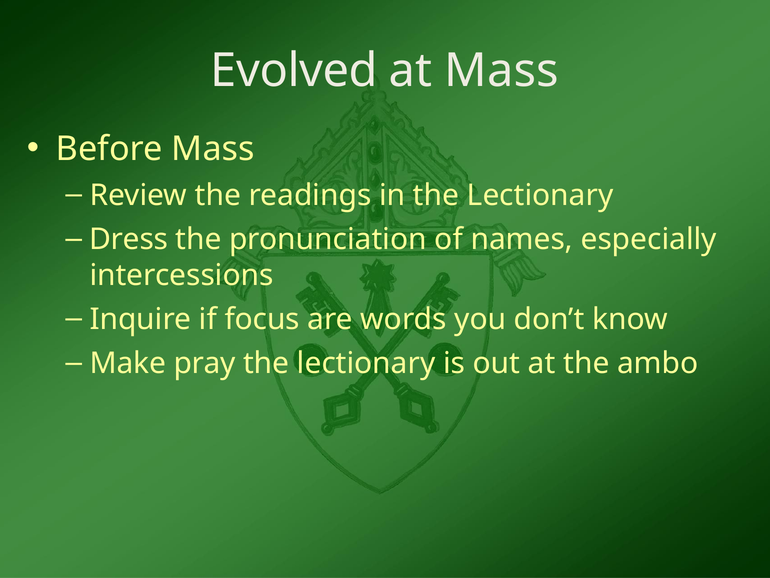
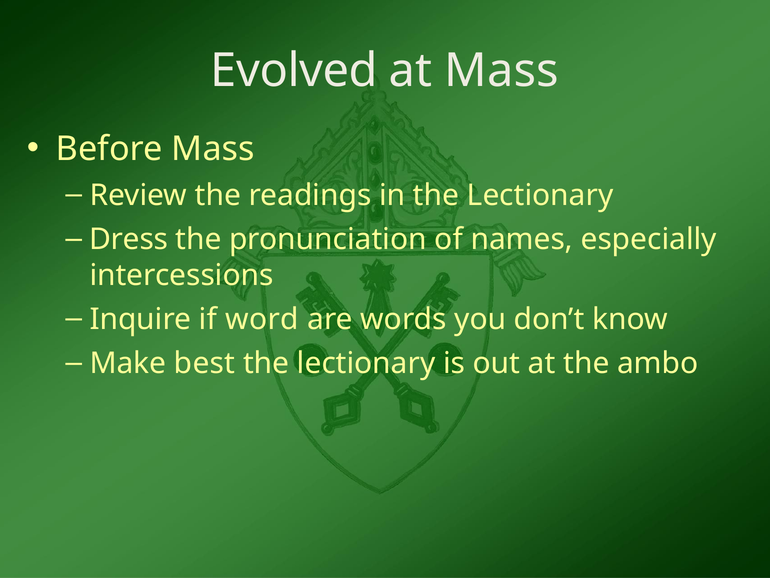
focus: focus -> word (262, 319)
pray: pray -> best (205, 363)
